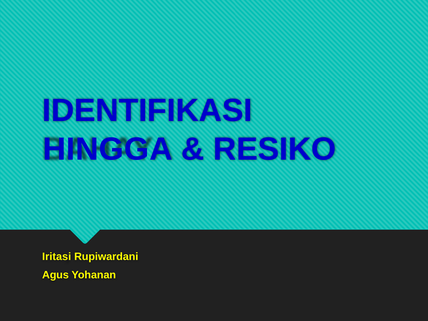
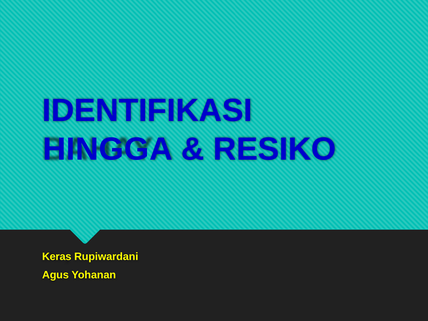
Iritasi: Iritasi -> Keras (57, 256)
